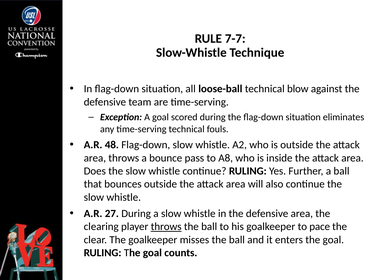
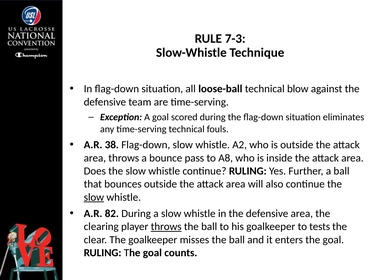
7-7: 7-7 -> 7-3 (235, 39)
48: 48 -> 38 (112, 145)
slow underline: none -> present (94, 198)
27: 27 -> 82 (112, 214)
pace: pace -> tests (320, 227)
